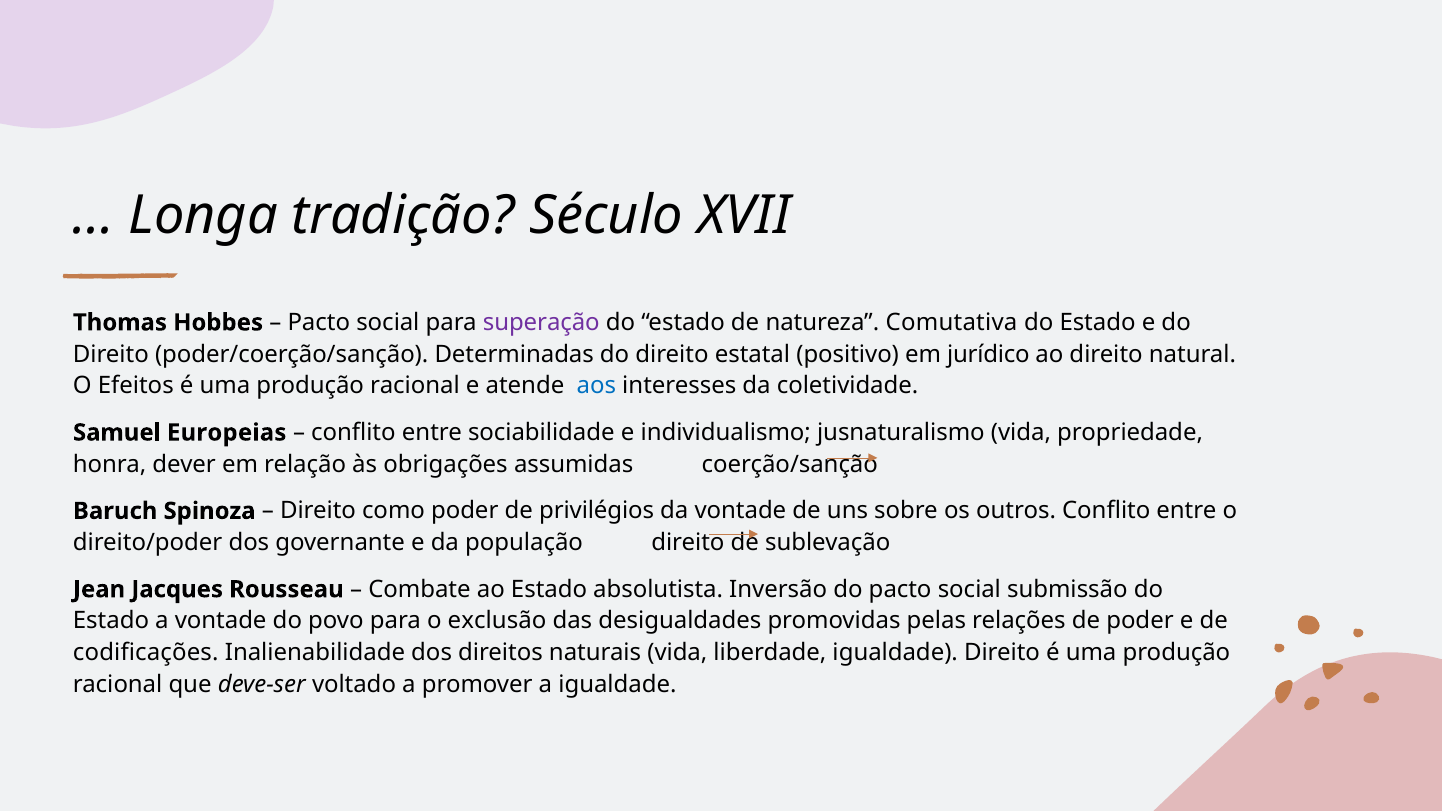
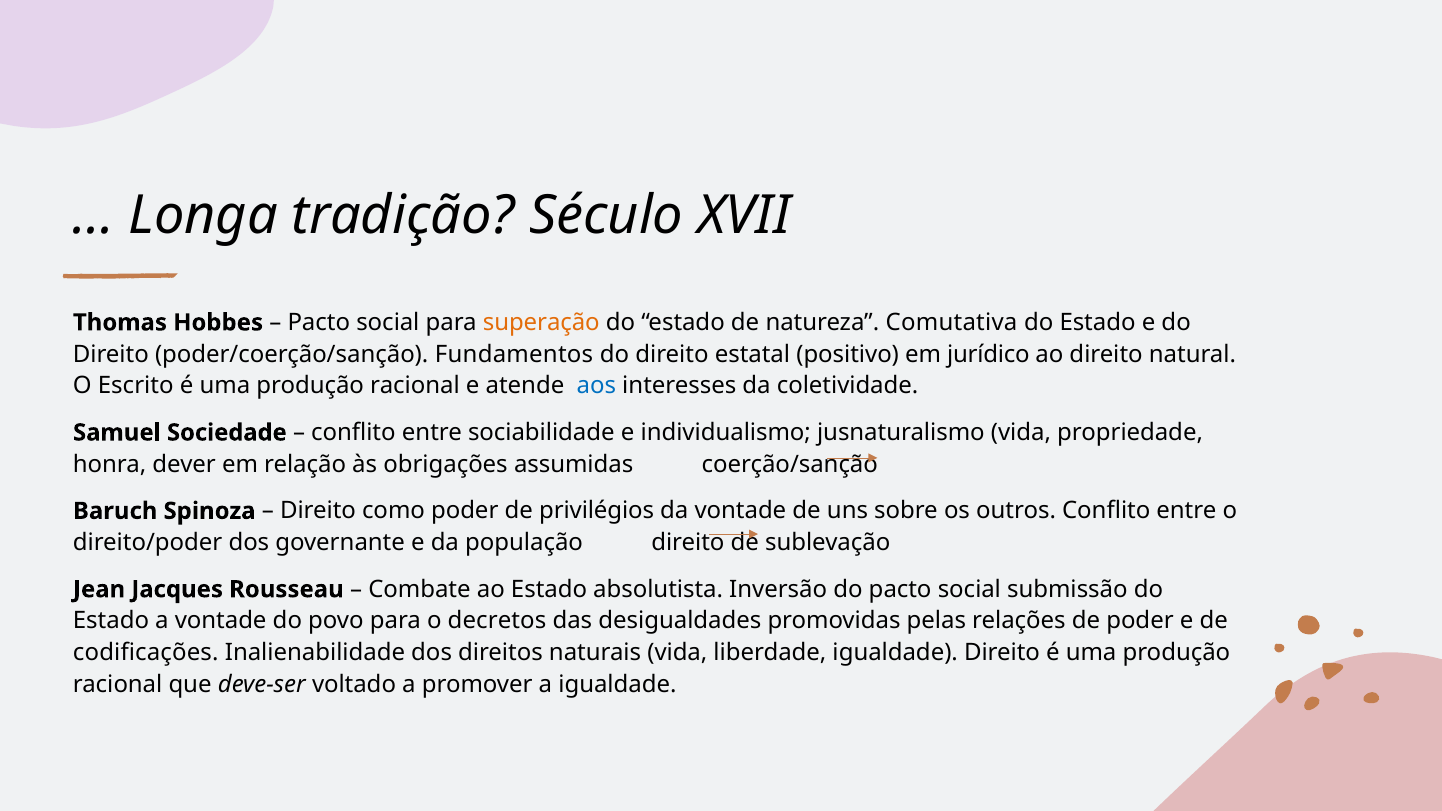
superação colour: purple -> orange (541, 323)
Determinadas: Determinadas -> Fundamentos (514, 354)
Efeitos: Efeitos -> Escrito (136, 386)
Europeias: Europeias -> Sociedade (227, 433)
exclusão: exclusão -> decretos (497, 621)
